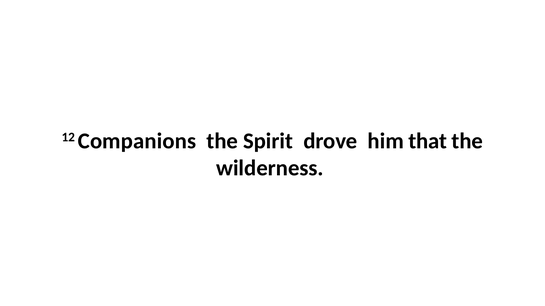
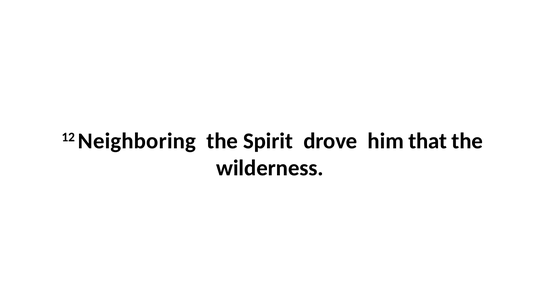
Companions: Companions -> Neighboring (137, 141)
